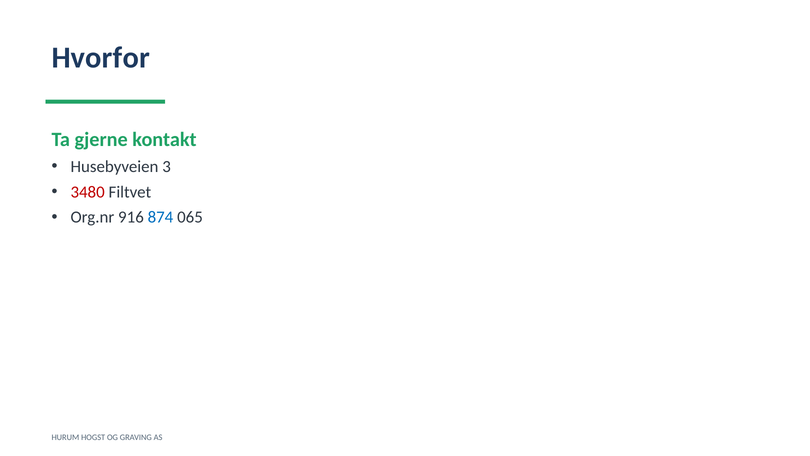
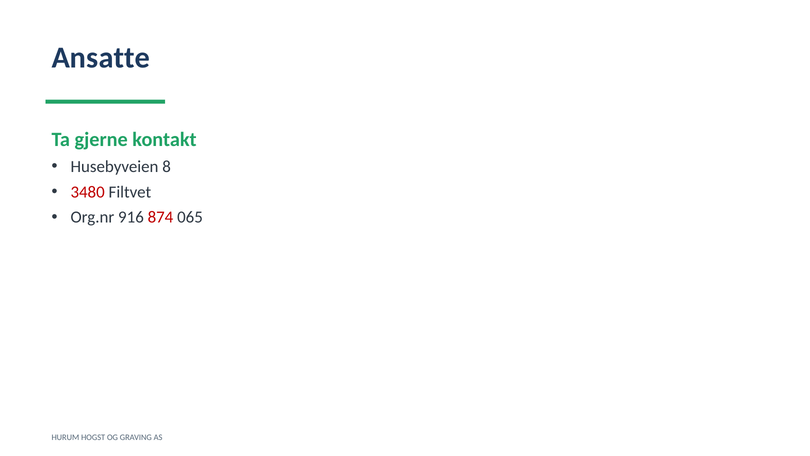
Hvorfor: Hvorfor -> Ansatte (101, 58)
3: 3 -> 8 (167, 167)
874 colour: blue -> red (160, 217)
